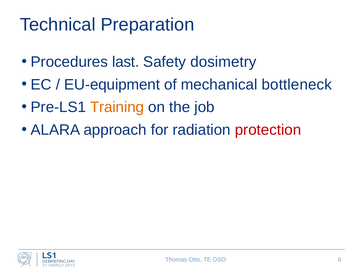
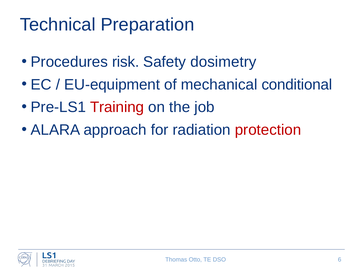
last: last -> risk (126, 62)
bottleneck: bottleneck -> conditional (297, 85)
Training colour: orange -> red (117, 107)
